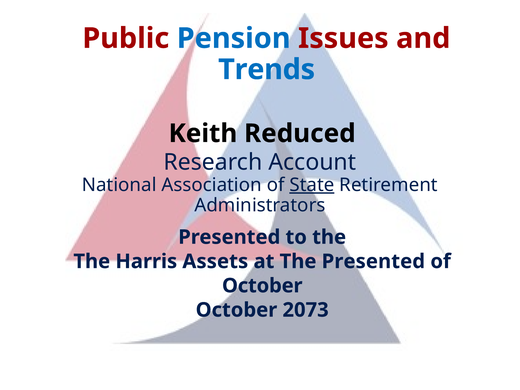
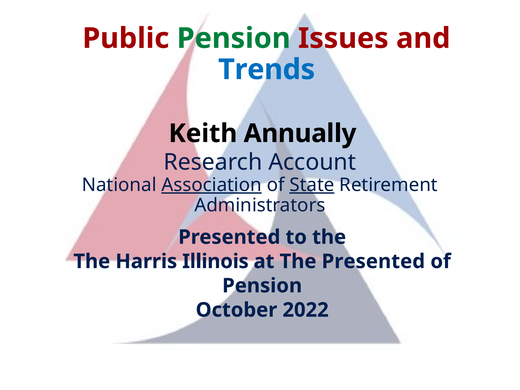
Pension colour: blue -> green (234, 38)
Reduced: Reduced -> Annually (300, 133)
Association underline: none -> present (212, 185)
Assets: Assets -> Illinois (215, 261)
October: October -> Pension (262, 286)
2073: 2073 -> 2022 (306, 310)
